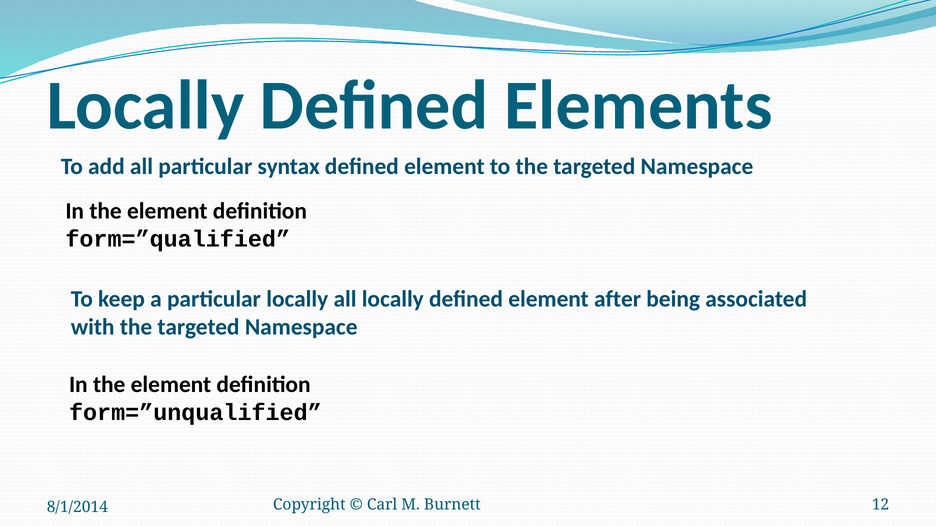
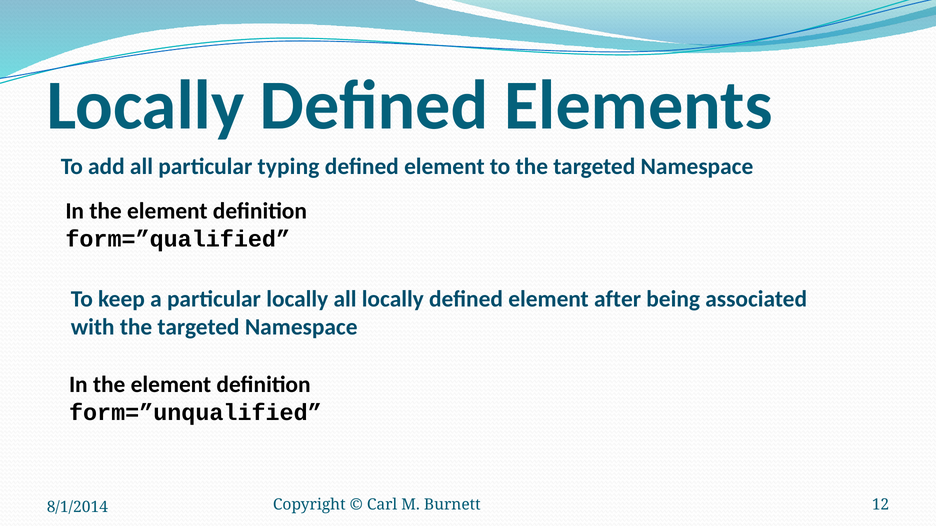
syntax: syntax -> typing (289, 167)
